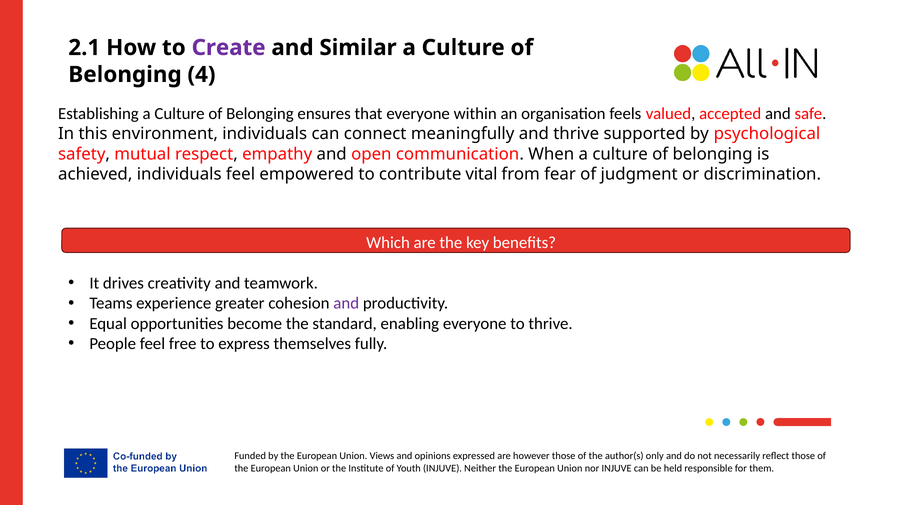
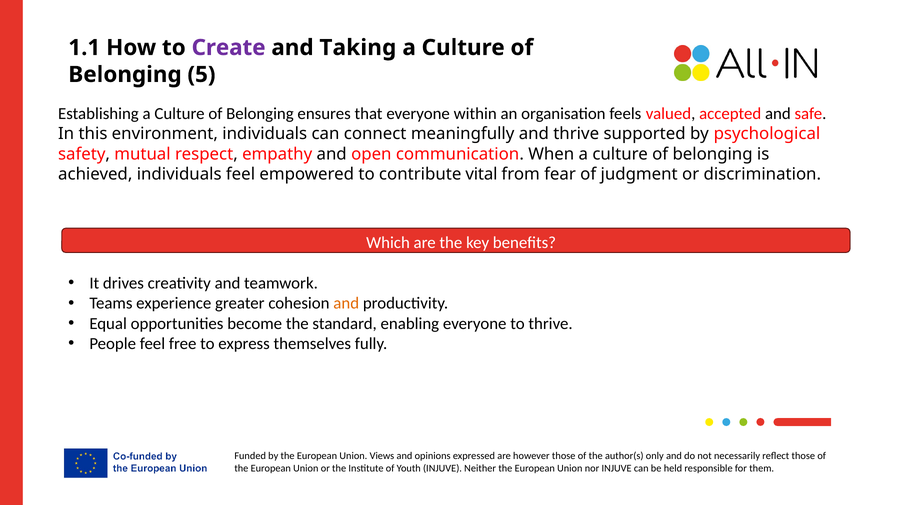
2.1: 2.1 -> 1.1 (84, 48)
Similar: Similar -> Taking (358, 48)
4: 4 -> 5 (201, 75)
and colour: purple -> orange (346, 303)
